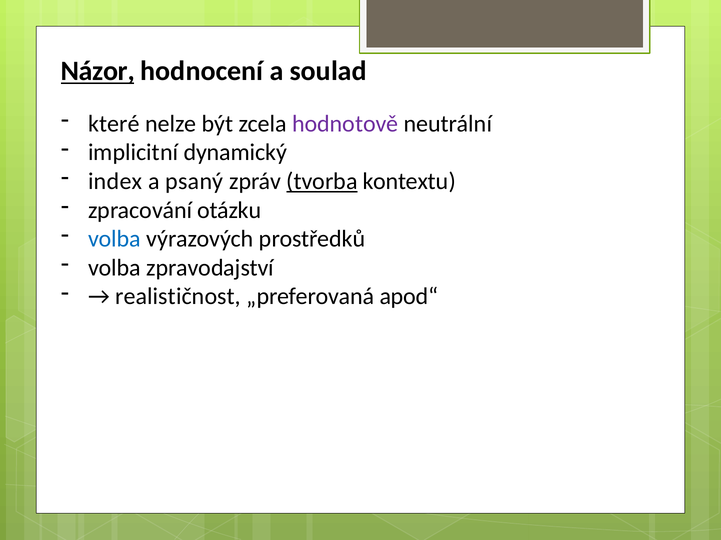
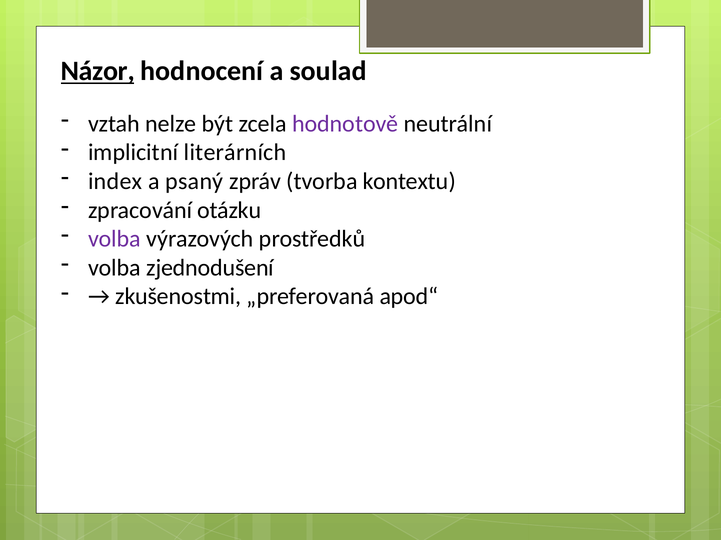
které: které -> vztah (114, 124)
dynamický: dynamický -> literárních (235, 153)
tvorba underline: present -> none (322, 182)
volba colour: blue -> purple (114, 239)
zpravodajství: zpravodajství -> zjednodušení (210, 268)
realističnost: realističnost -> zkušenostmi (178, 297)
